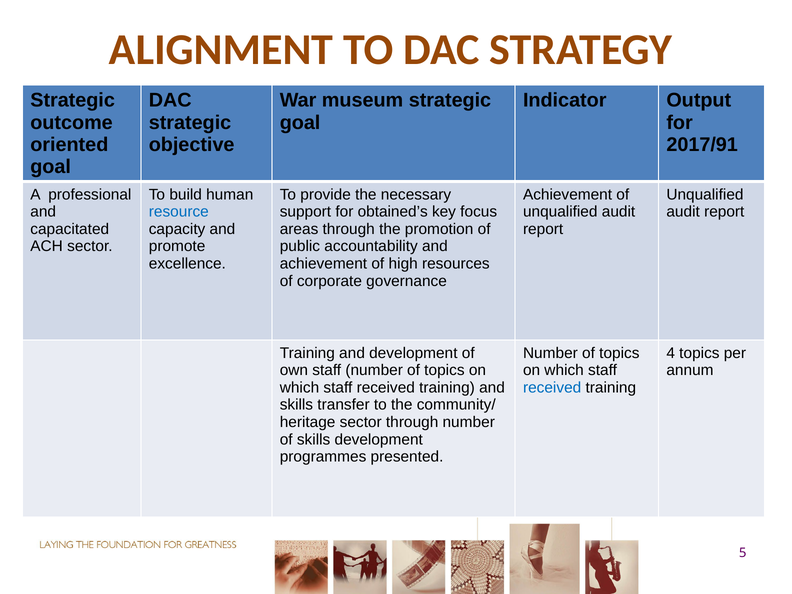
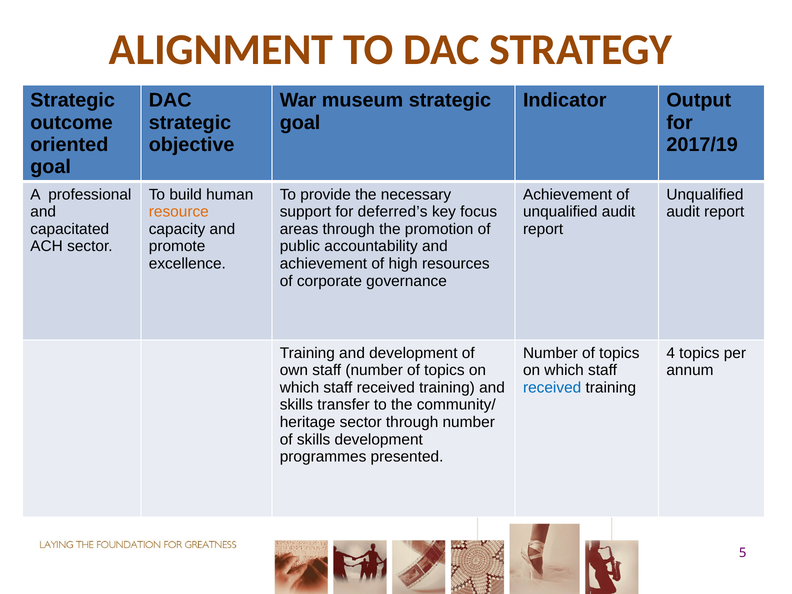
2017/91: 2017/91 -> 2017/19 (702, 145)
resource colour: blue -> orange (179, 212)
obtained’s: obtained’s -> deferred’s (393, 212)
